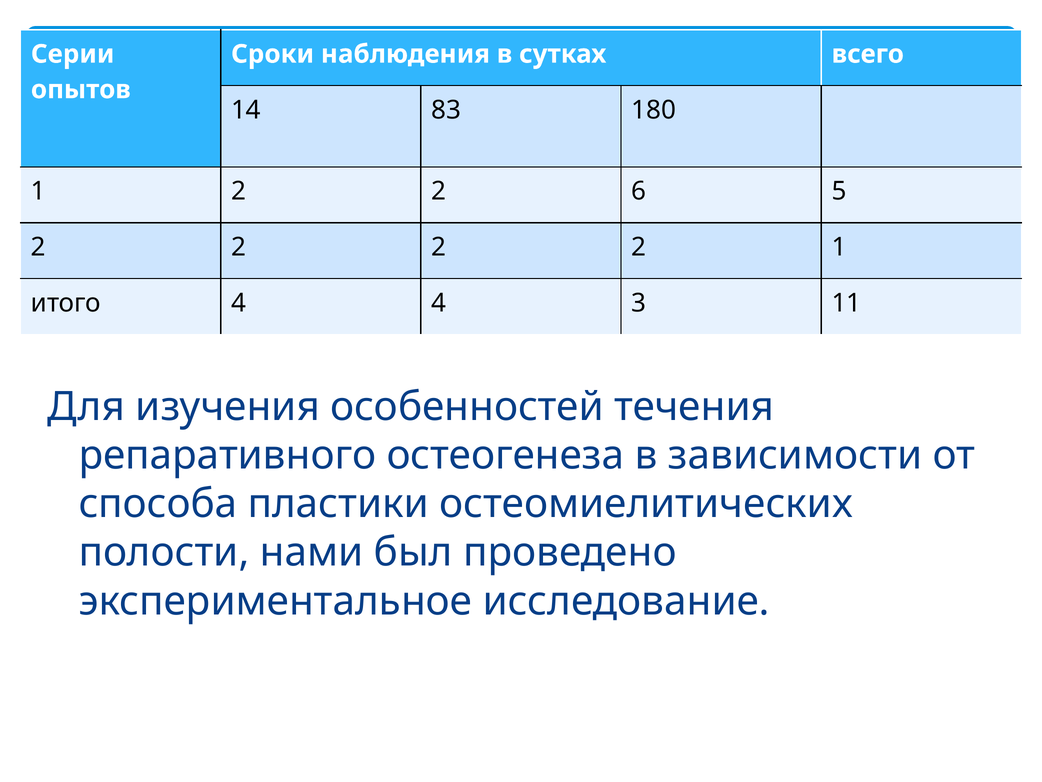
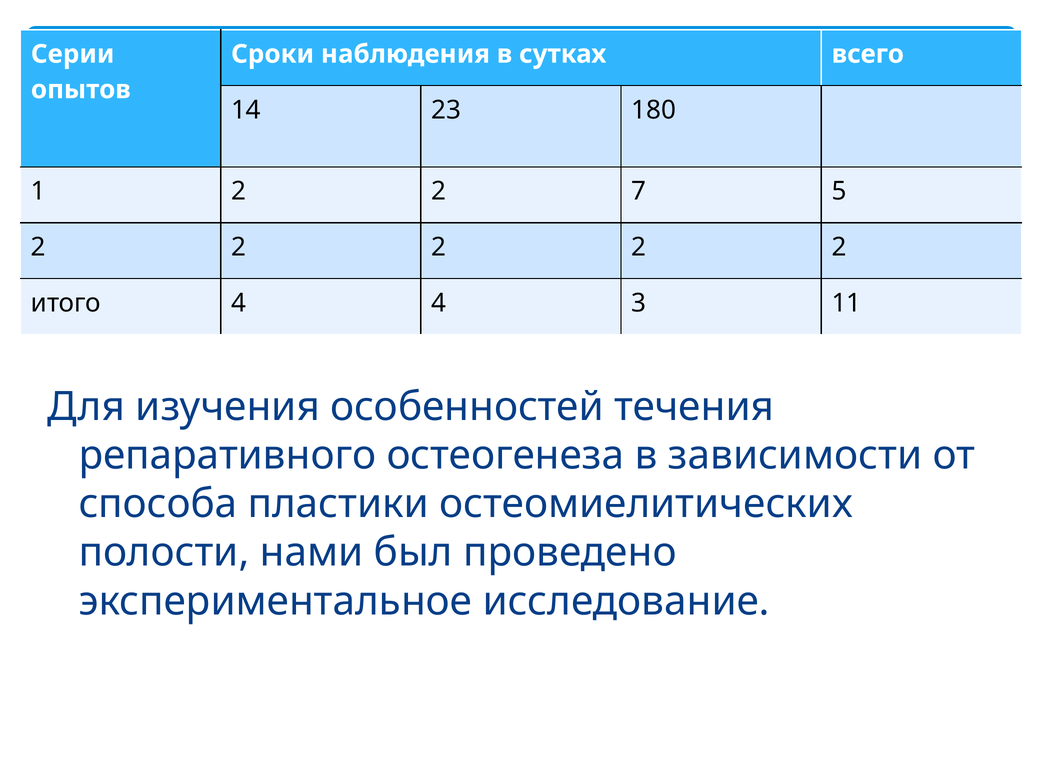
83: 83 -> 23 (446, 110)
6: 6 -> 7 (639, 191)
1: 1 -> 2 (839, 247)
